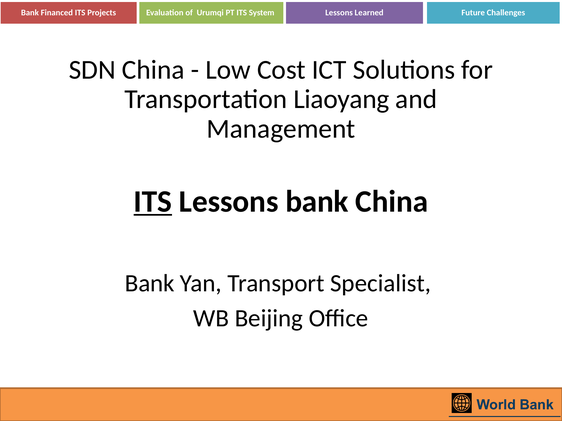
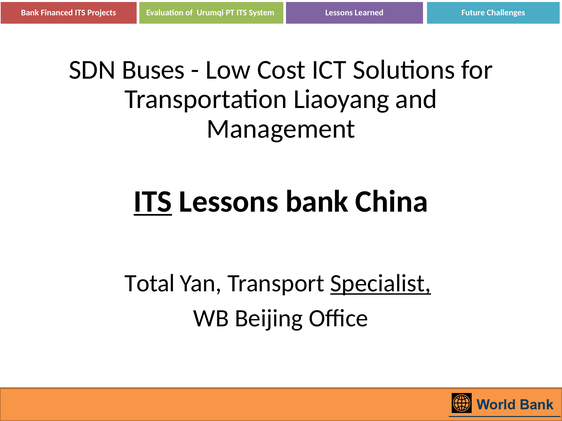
SDN China: China -> Buses (153, 70)
Bank: Bank -> Total (150, 284)
Specialist underline: none -> present (381, 284)
